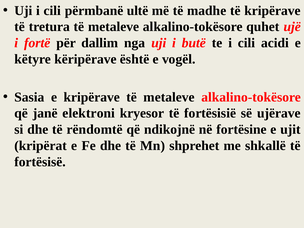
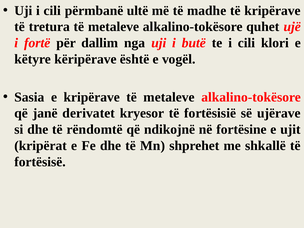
acidi: acidi -> klori (275, 43)
elektroni: elektroni -> derivatet (89, 113)
